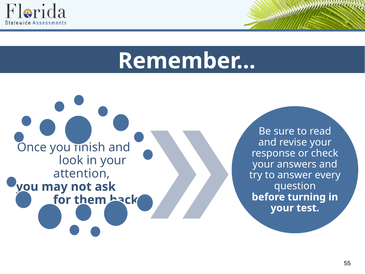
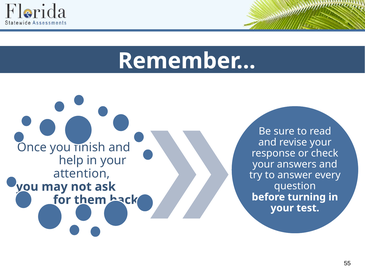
look: look -> help (71, 160)
